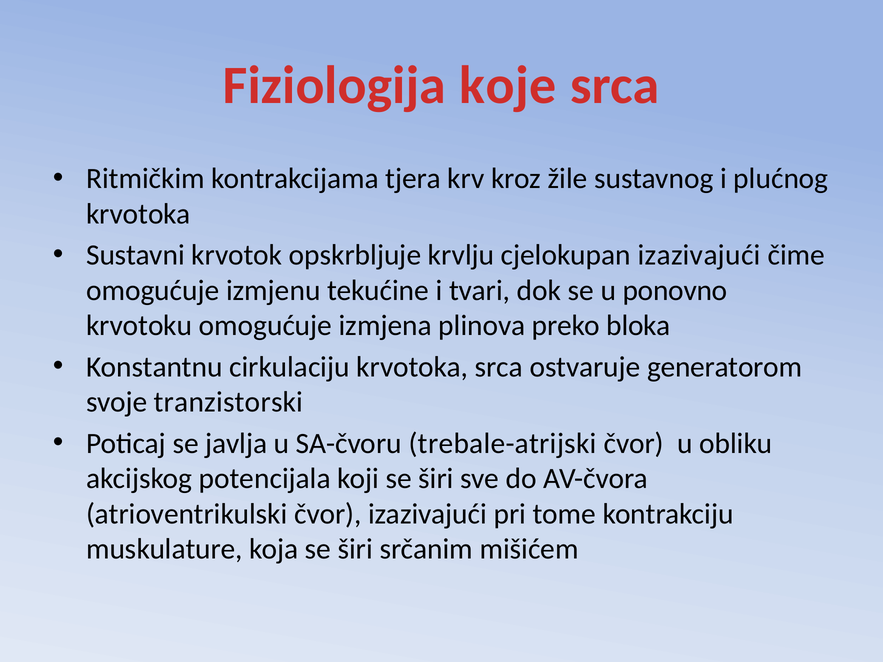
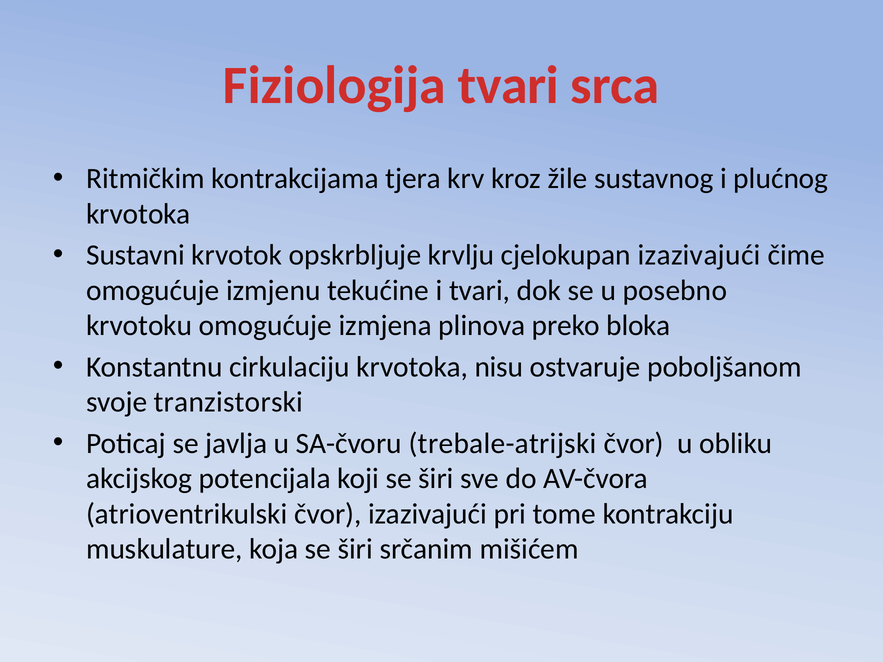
Fiziologija koje: koje -> tvari (508, 85)
ponovno: ponovno -> posebno (675, 291)
krvotoka srca: srca -> nisu (499, 367)
generatorom: generatorom -> poboljšanom (725, 367)
